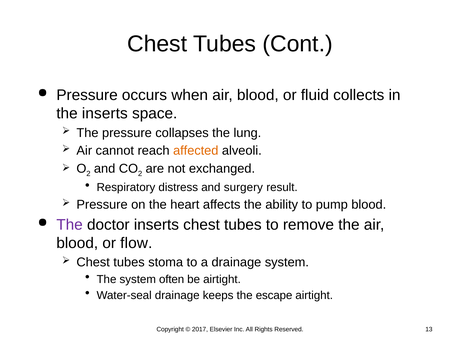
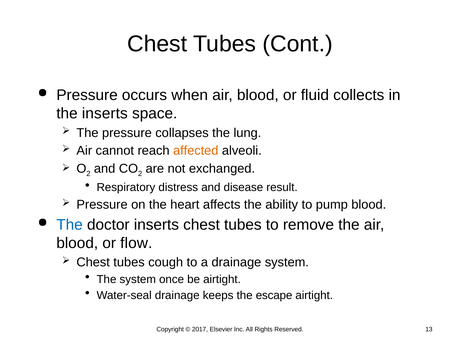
surgery: surgery -> disease (243, 187)
The colour: purple -> blue (70, 225)
stoma: stoma -> cough (166, 262)
often: often -> once (172, 279)
